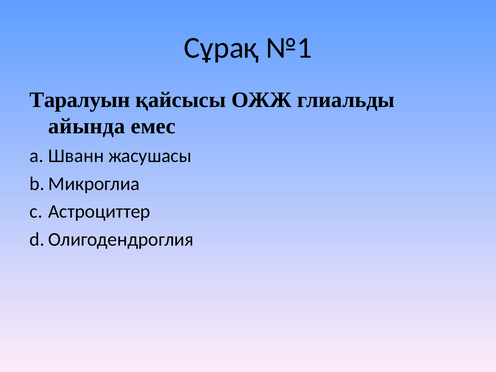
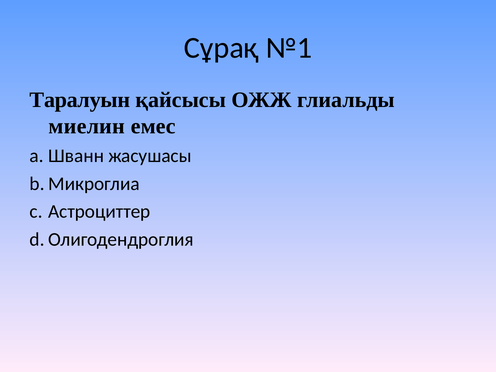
айында: айында -> миелин (87, 126)
